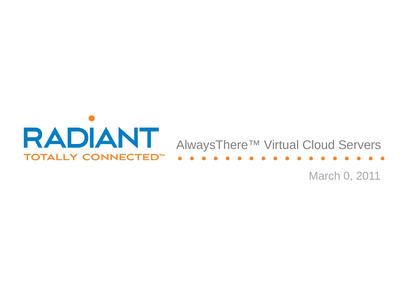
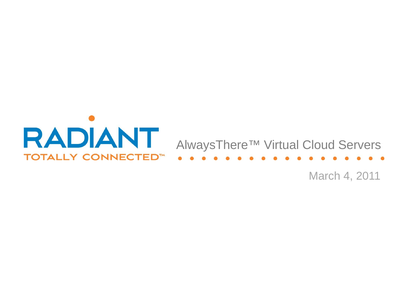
0: 0 -> 4 (348, 176)
